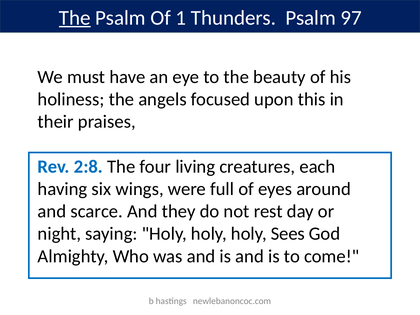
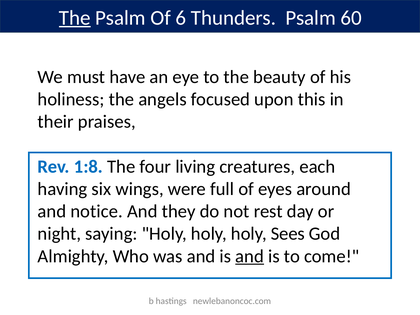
1: 1 -> 6 (181, 18)
97: 97 -> 60 (351, 18)
2:8: 2:8 -> 1:8 (88, 167)
scarce: scarce -> notice (97, 211)
and underline: none -> present (250, 256)
